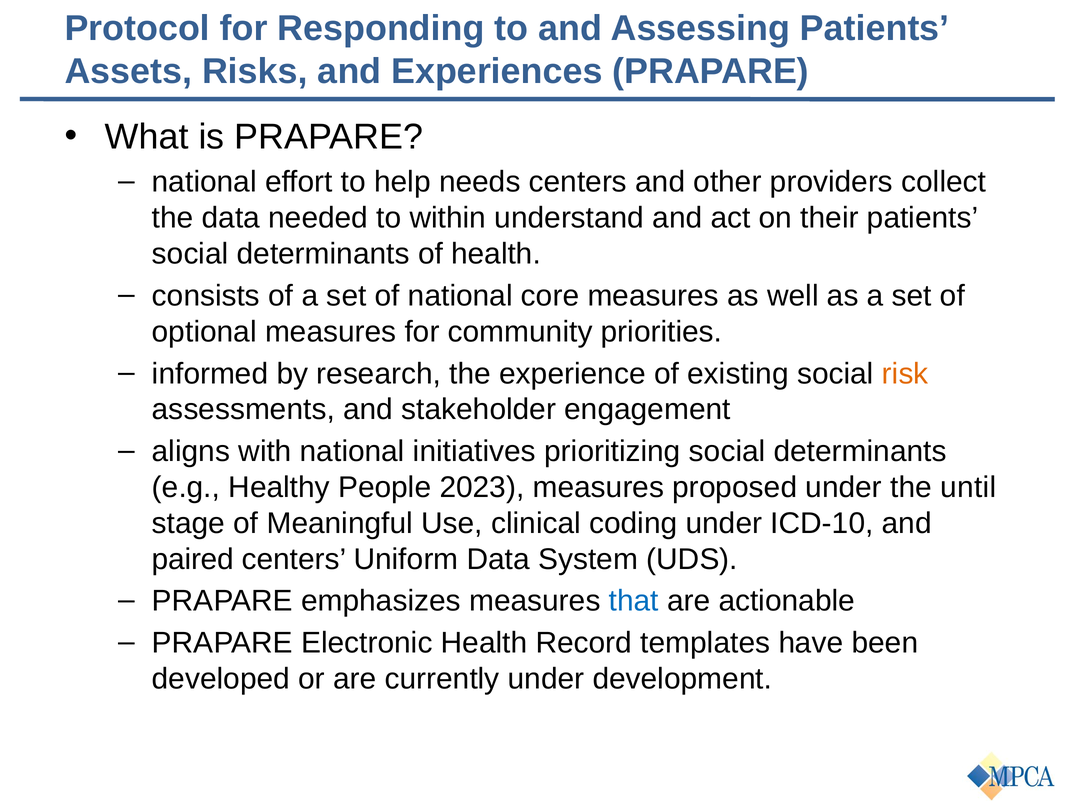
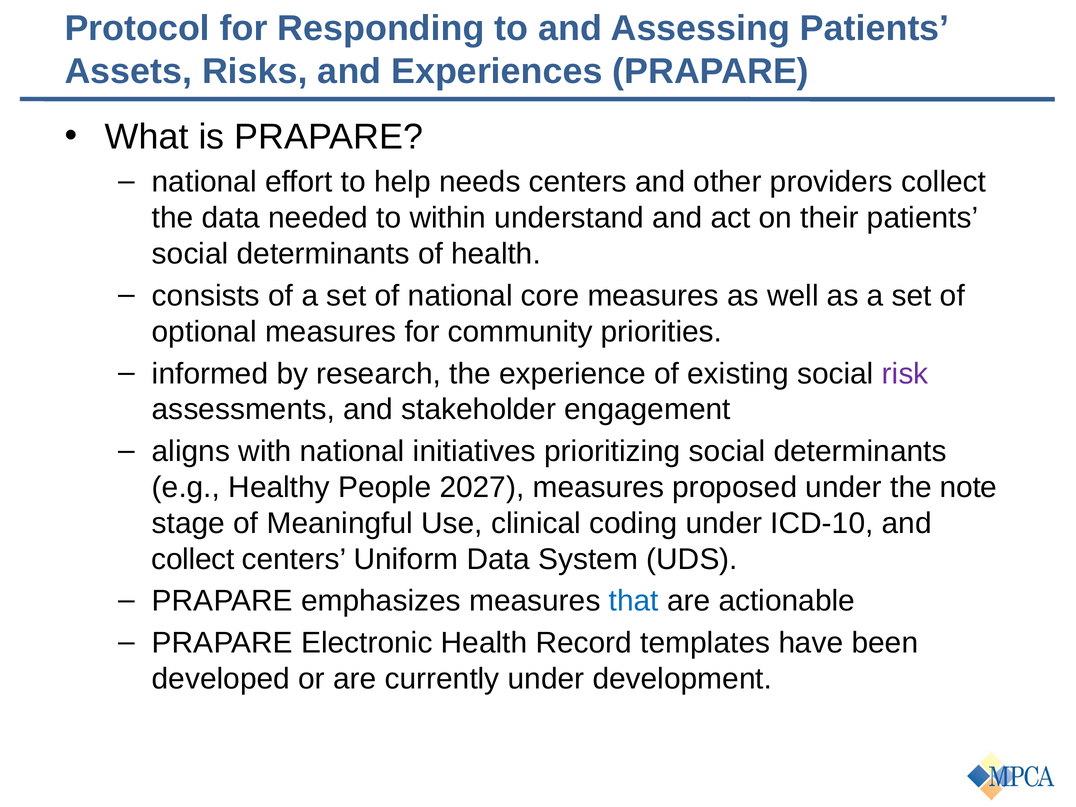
risk colour: orange -> purple (905, 374)
2023: 2023 -> 2027 (482, 487)
until: until -> note (968, 487)
paired: paired -> collect (193, 559)
